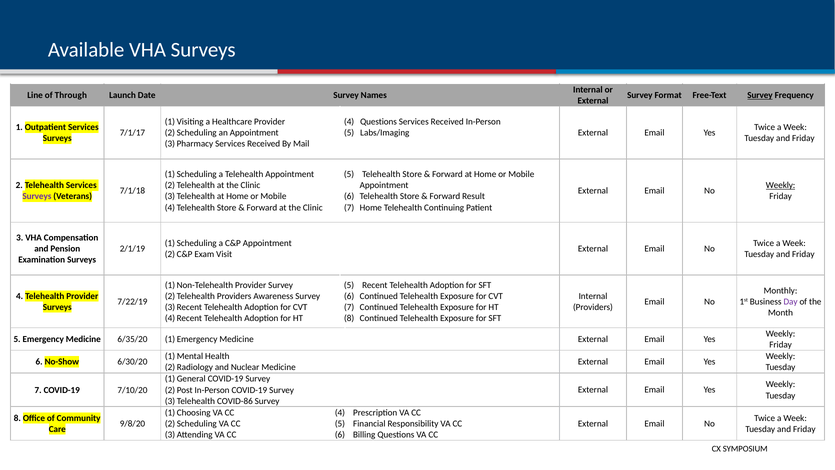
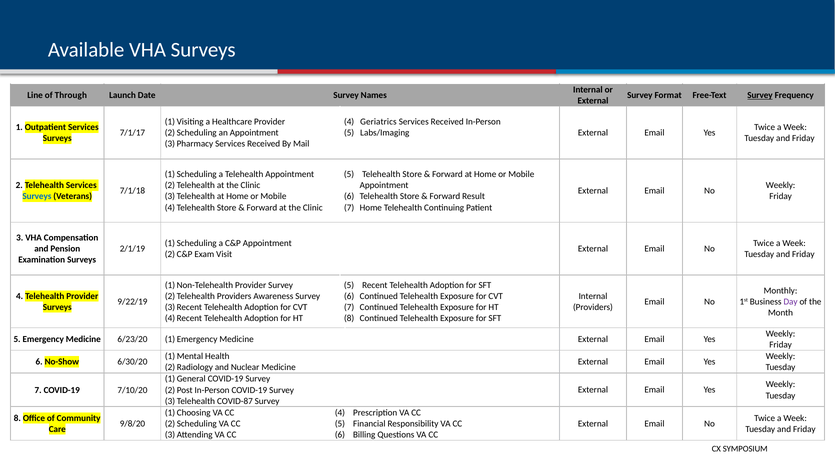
4 Questions: Questions -> Geriatrics (378, 122)
Weekly underline: present -> none (781, 185)
Surveys colour: purple -> blue (37, 196)
7/22/19: 7/22/19 -> 9/22/19 (132, 301)
6/35/20: 6/35/20 -> 6/23/20 (132, 339)
COVID-86: COVID-86 -> COVID-87 (235, 401)
